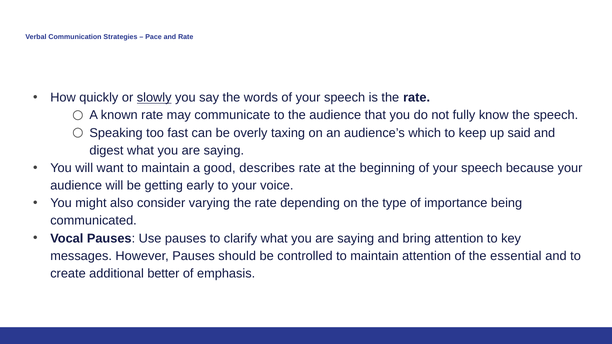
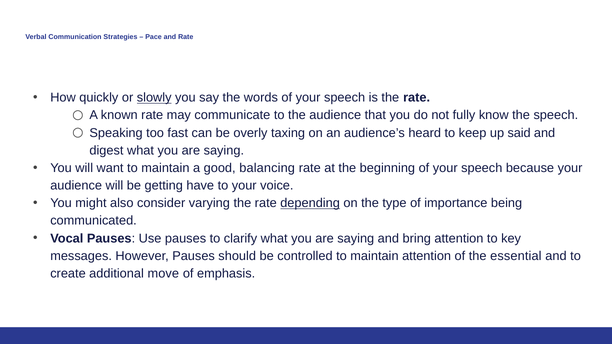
which: which -> heard (425, 133)
describes: describes -> balancing (267, 168)
early: early -> have (200, 186)
depending underline: none -> present (310, 203)
better: better -> move (163, 274)
